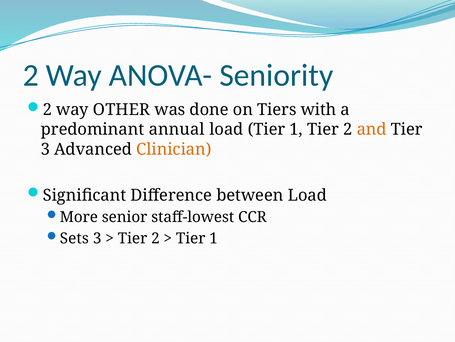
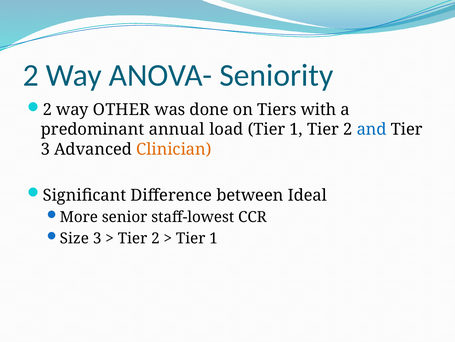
and colour: orange -> blue (372, 129)
between Load: Load -> Ideal (307, 195)
Sets: Sets -> Size (74, 238)
